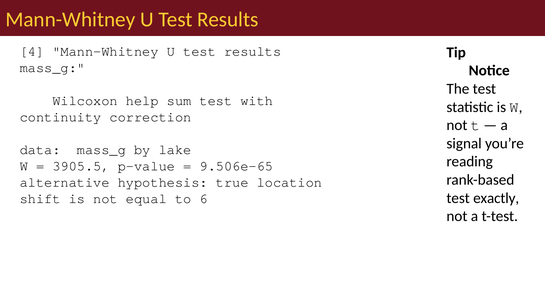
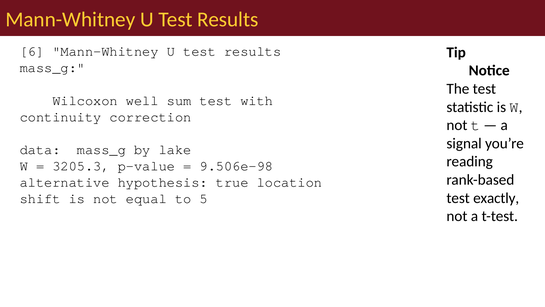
4: 4 -> 6 (32, 51)
help: help -> well (142, 100)
3905.5: 3905.5 -> 3205.3 (81, 166)
9.506e-65: 9.506e-65 -> 9.506e-98 (236, 166)
6: 6 -> 5 (204, 199)
